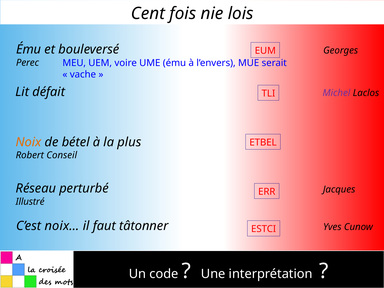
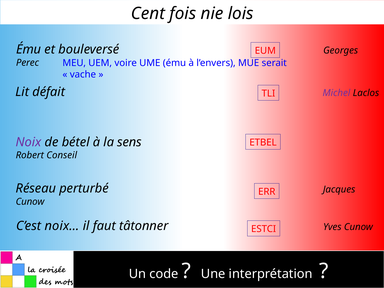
Noix colour: orange -> purple (29, 142)
plus: plus -> sens (129, 142)
Illustré: Illustré -> Cunow (30, 202)
